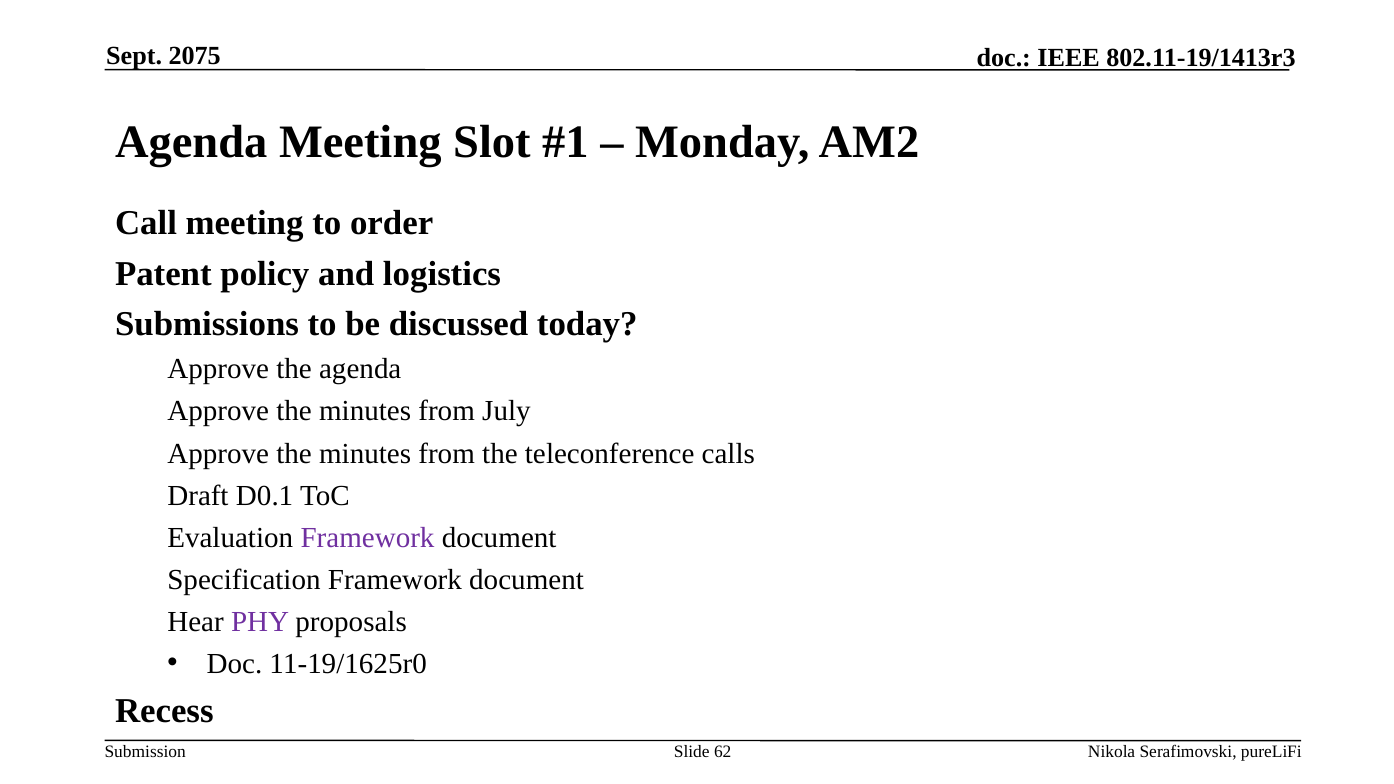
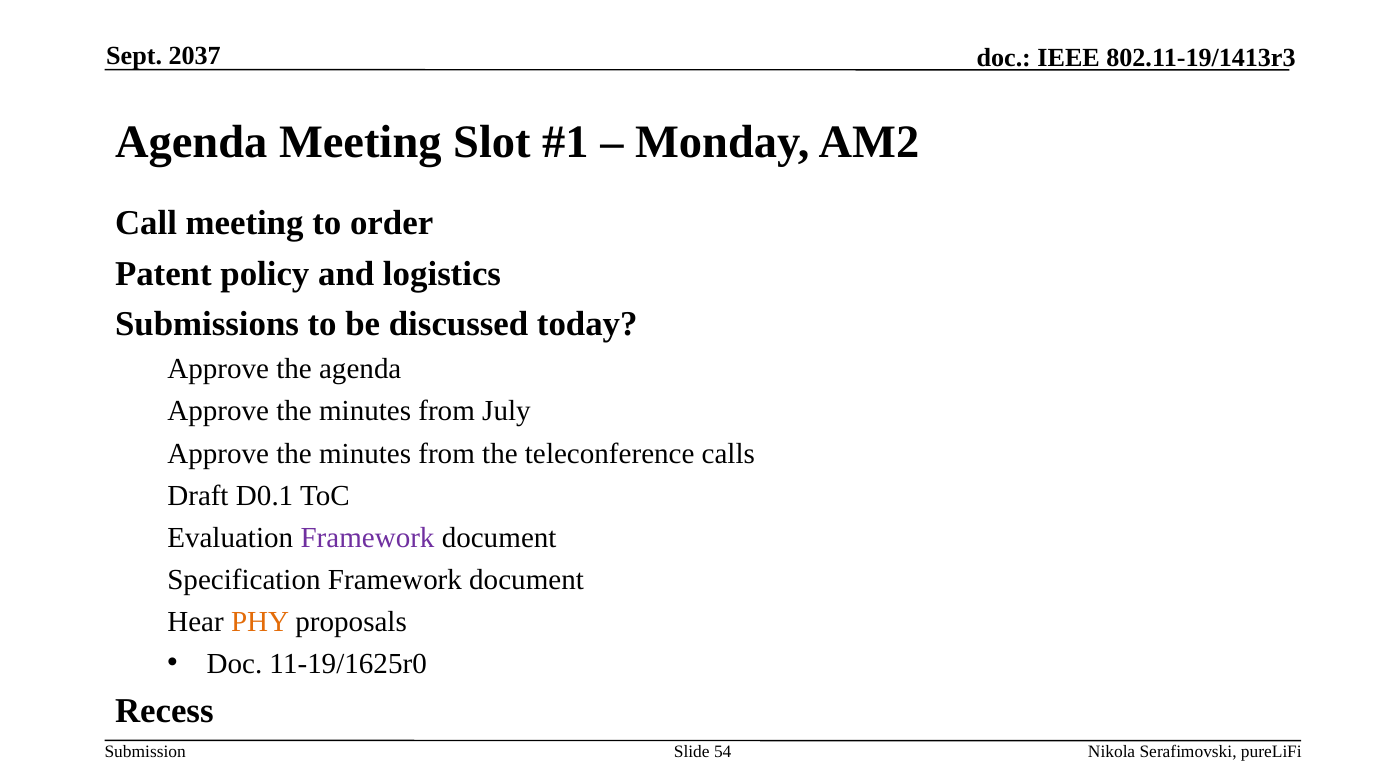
2075: 2075 -> 2037 (195, 55)
PHY colour: purple -> orange (260, 622)
62: 62 -> 54 (723, 752)
